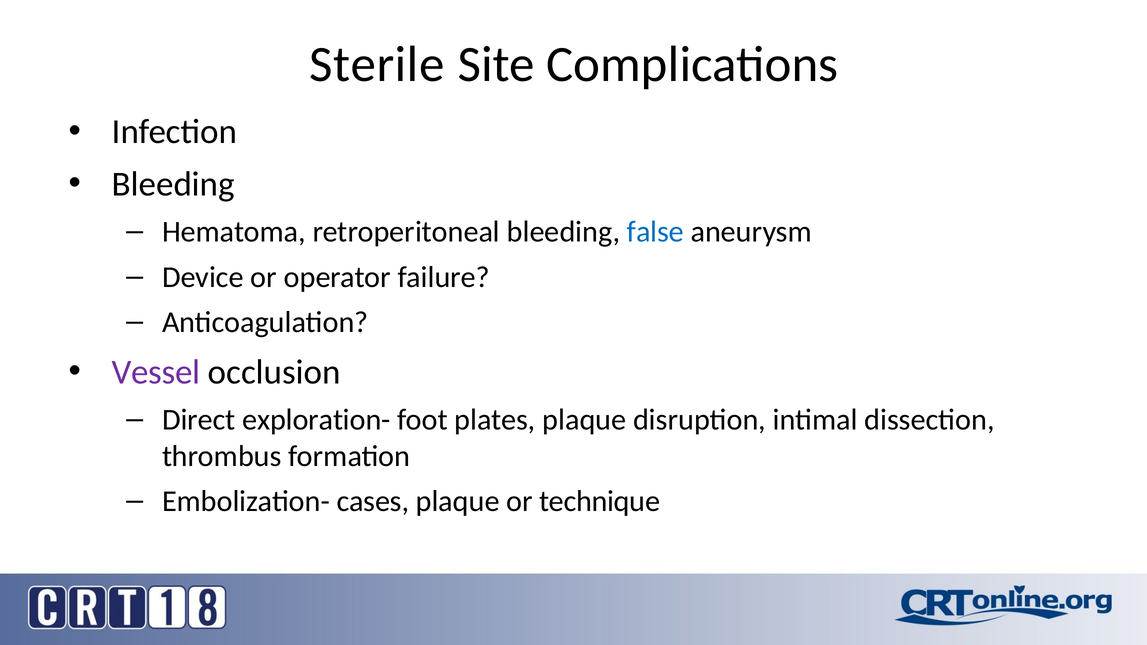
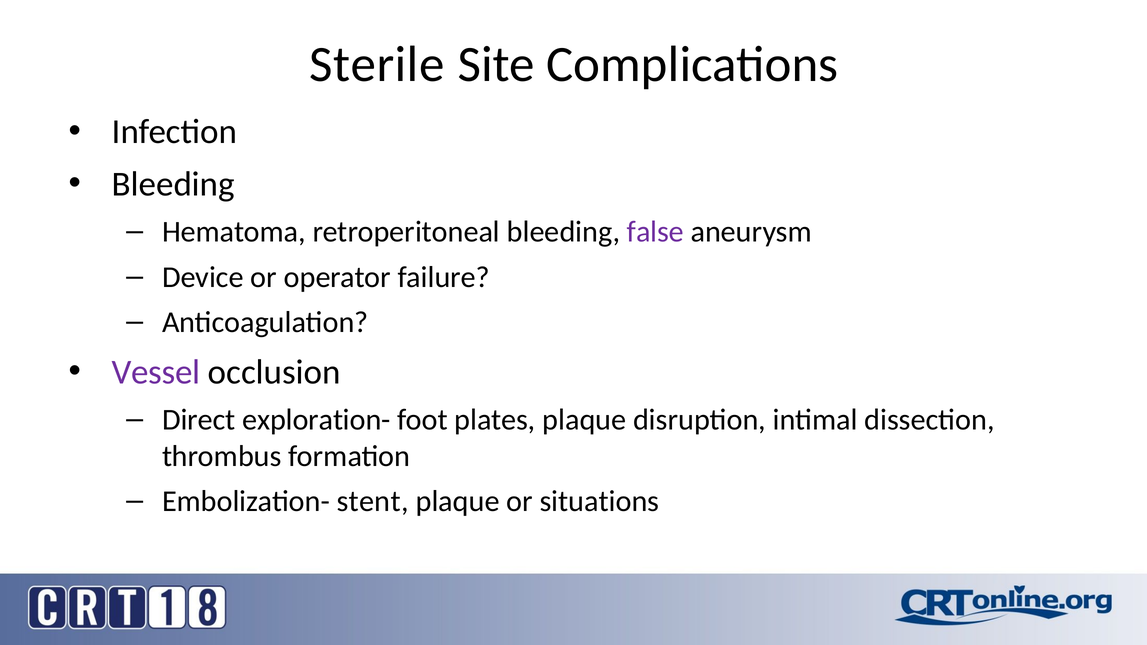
false colour: blue -> purple (655, 232)
cases: cases -> stent (373, 502)
technique: technique -> situations (599, 502)
